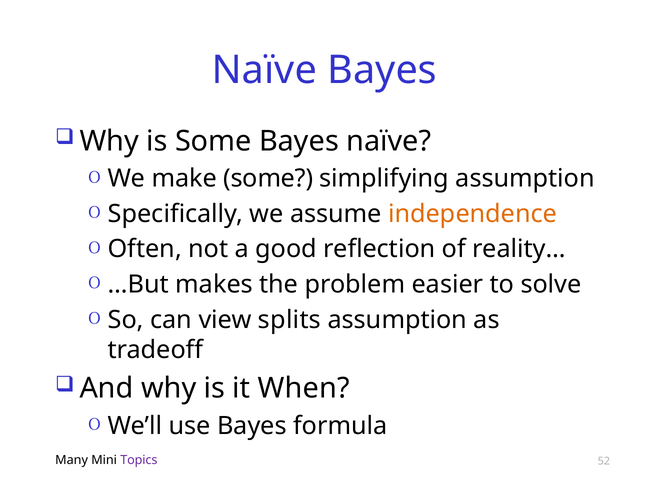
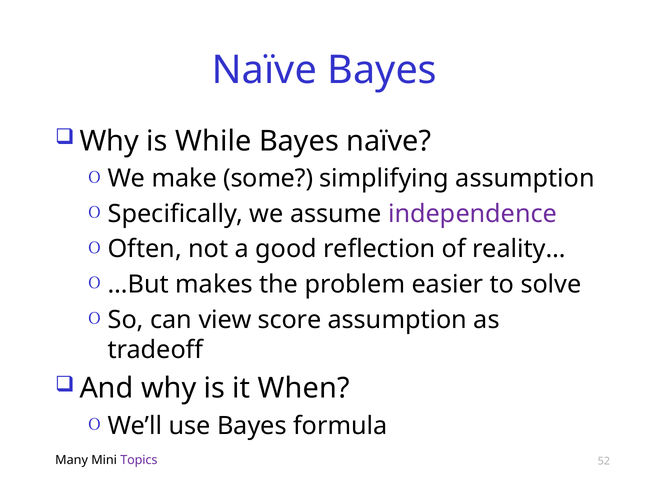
is Some: Some -> While (213, 142)
independence colour: orange -> purple (473, 214)
splits: splits -> score (290, 320)
